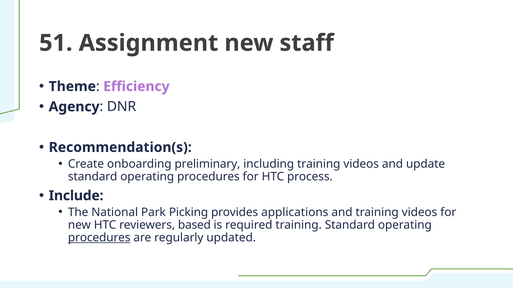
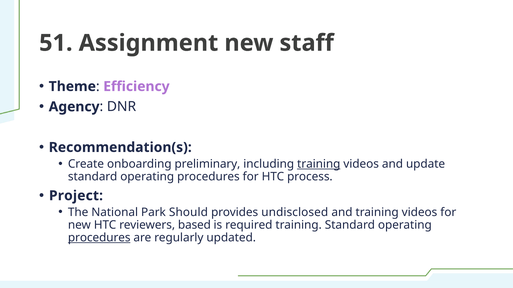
training underline: none -> present (319, 164)
Include: Include -> Project (76, 196)
Picking: Picking -> Should (188, 213)
applications: applications -> undisclosed (295, 213)
